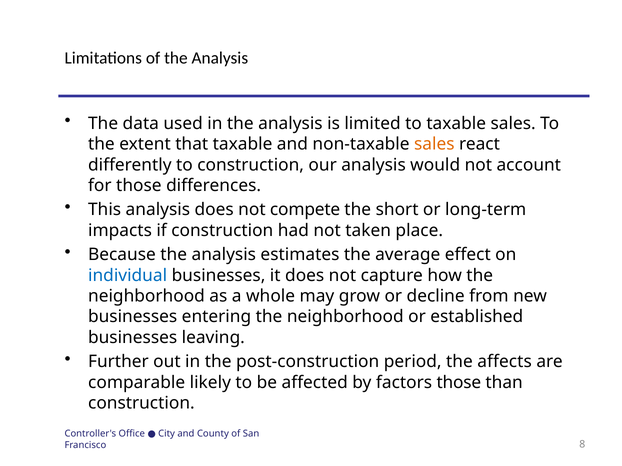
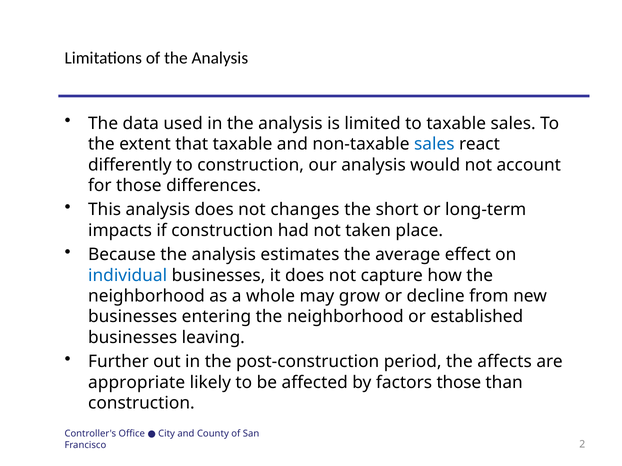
sales colour: orange -> blue (434, 144)
compete: compete -> changes (305, 210)
comparable: comparable -> appropriate (137, 383)
8: 8 -> 2 (582, 445)
